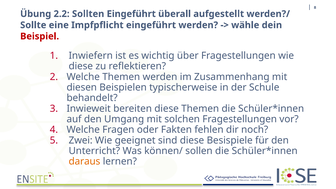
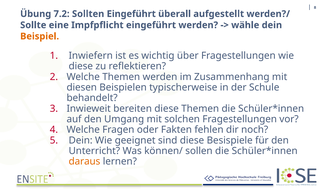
2.2: 2.2 -> 7.2 (62, 14)
Beispiel colour: red -> orange (40, 36)
Zwei: Zwei -> Dein (81, 140)
